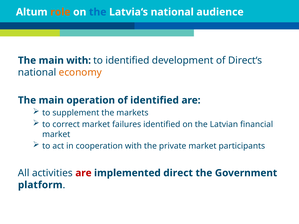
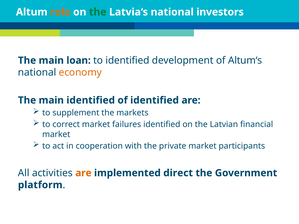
the colour: blue -> green (98, 12)
audience: audience -> investors (220, 12)
main with: with -> loan (79, 61)
Direct‘s: Direct‘s -> Altum‘s (245, 61)
main operation: operation -> identified (91, 100)
are colour: red -> orange (83, 173)
